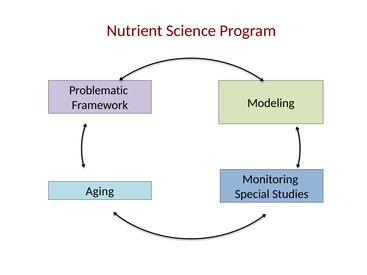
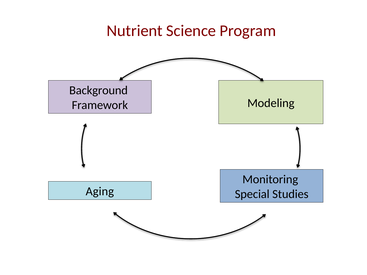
Problematic: Problematic -> Background (99, 90)
